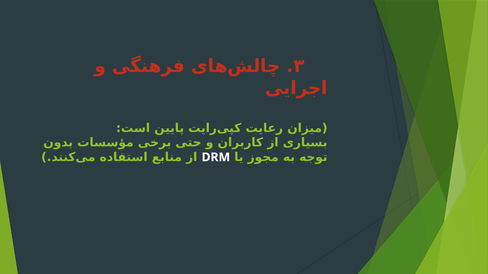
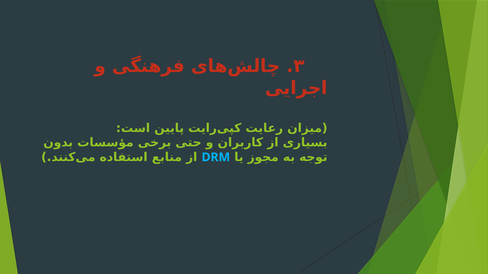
DRM colour: white -> light blue (216, 158)
